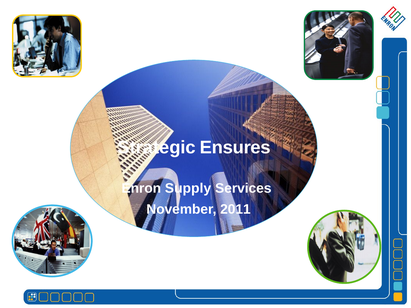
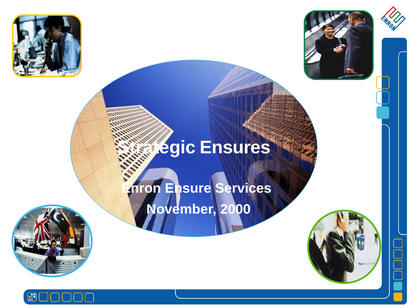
Supply: Supply -> Ensure (188, 188)
2011: 2011 -> 2000 (235, 209)
